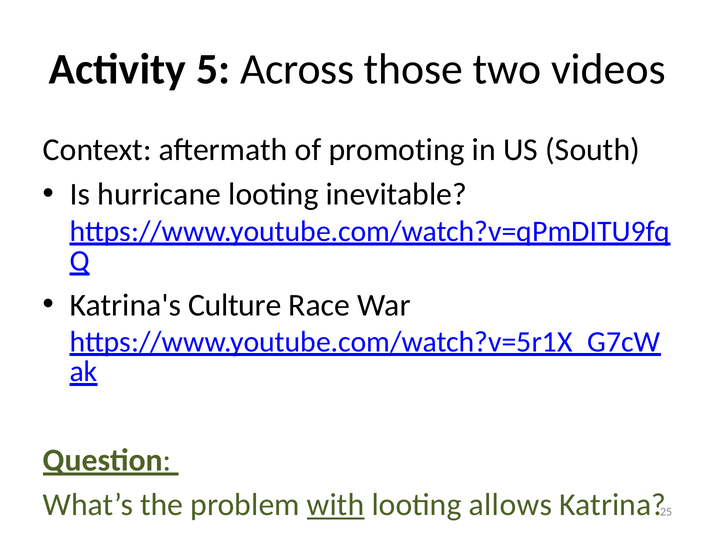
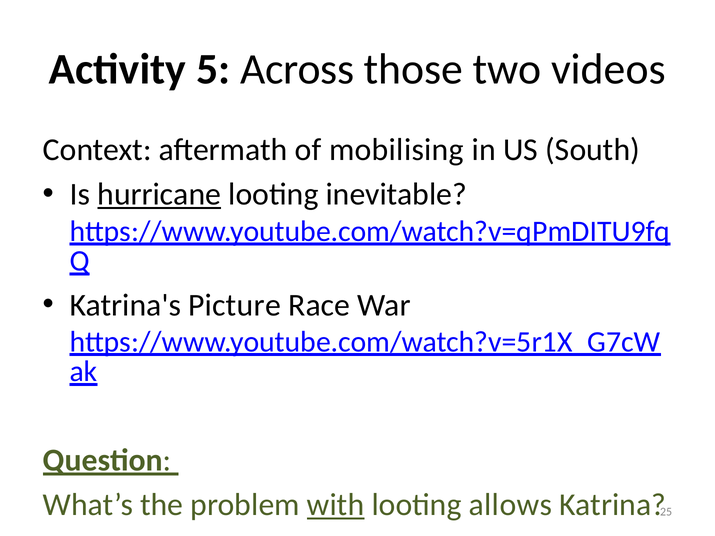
promoting: promoting -> mobilising (396, 150)
hurricane underline: none -> present (159, 195)
Culture: Culture -> Picture (235, 305)
